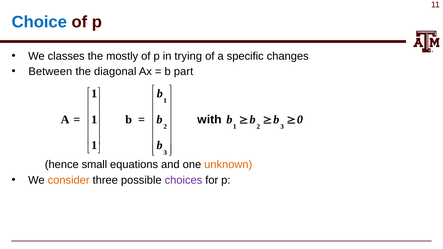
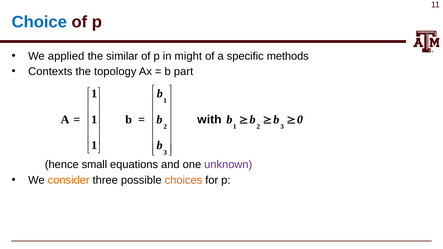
classes: classes -> applied (66, 56)
mostly: mostly -> similar (122, 56)
trying: trying -> might (188, 56)
changes: changes -> methods (288, 56)
Between: Between -> Contexts (50, 72)
diagonal: diagonal -> topology (115, 72)
unknown colour: orange -> purple (228, 165)
choices colour: purple -> orange (183, 180)
